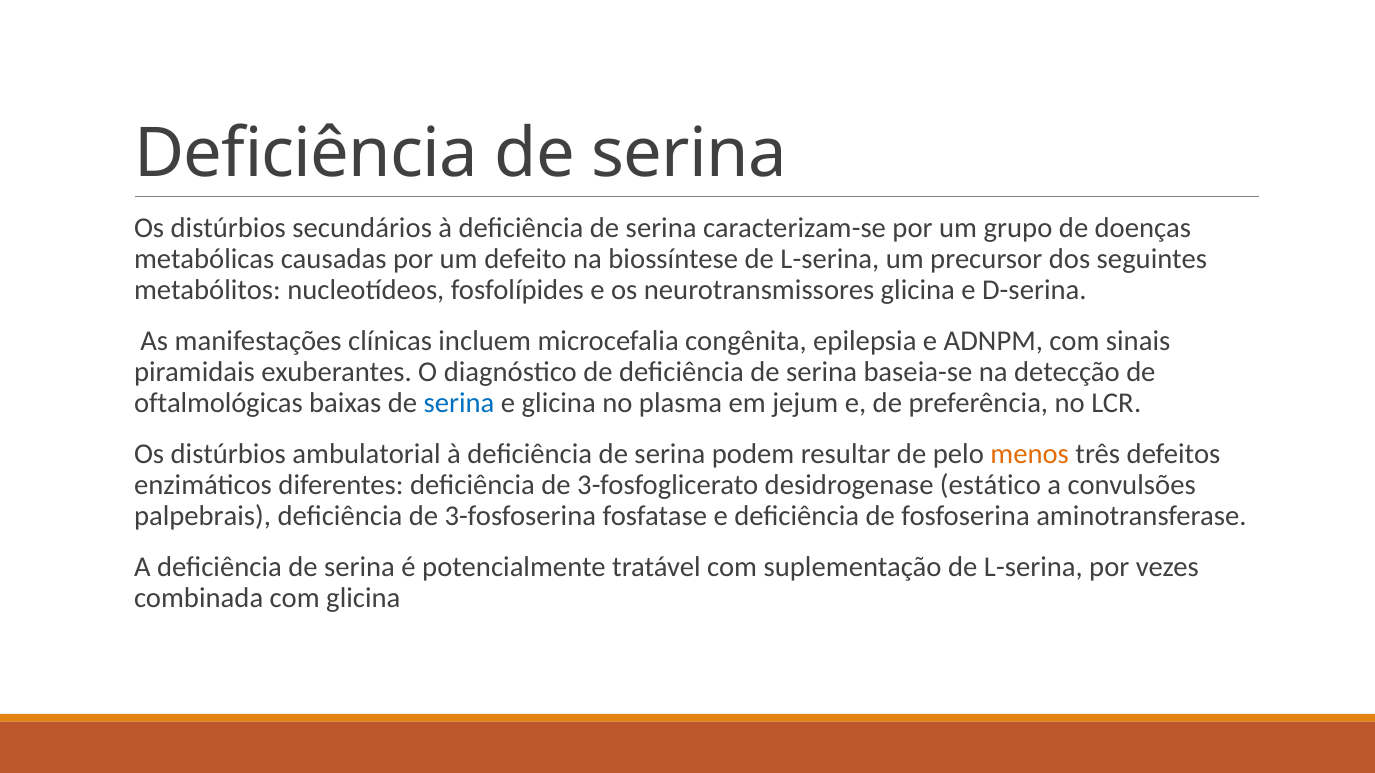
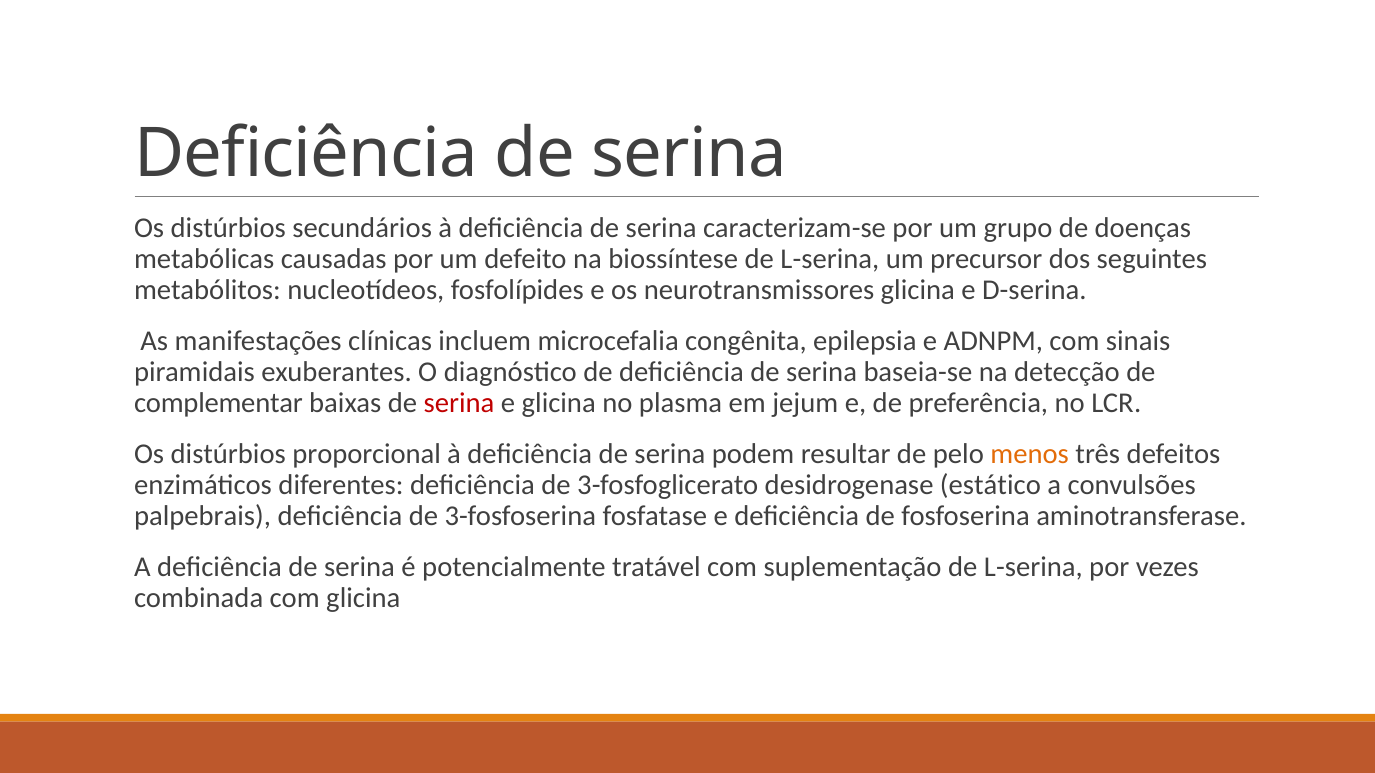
oftalmológicas: oftalmológicas -> complementar (218, 404)
serina colour: blue -> red (459, 404)
ambulatorial: ambulatorial -> proporcional (367, 455)
